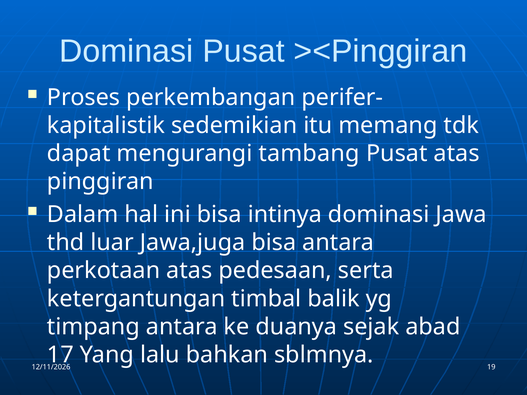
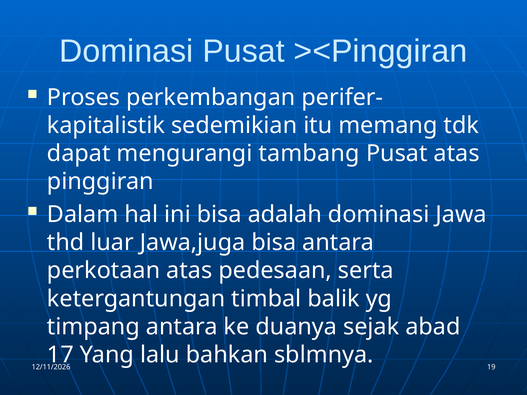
intinya: intinya -> adalah (285, 215)
